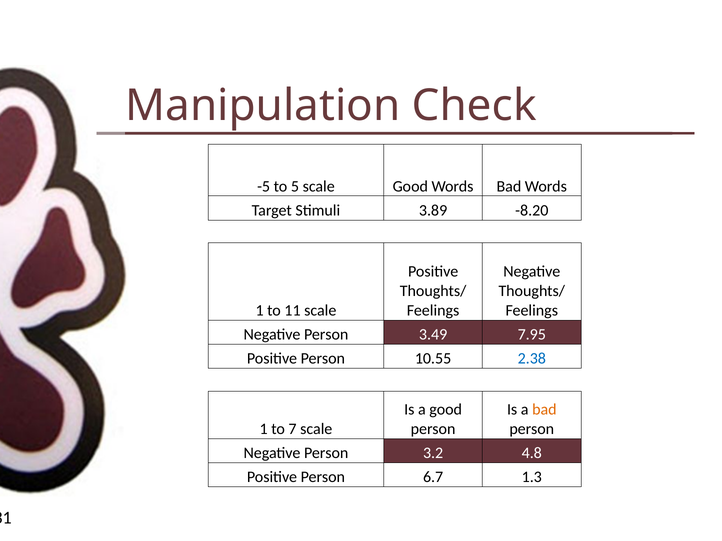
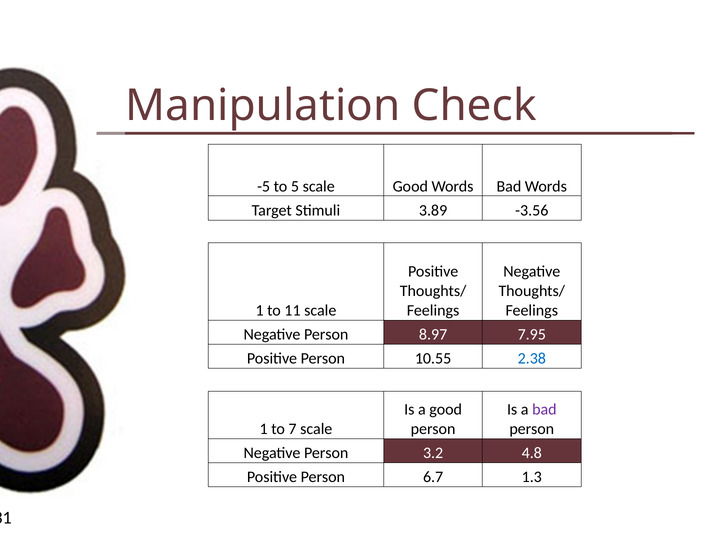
-8.20: -8.20 -> -3.56 (532, 211)
3.49: 3.49 -> 8.97 (433, 335)
bad colour: orange -> purple (544, 410)
